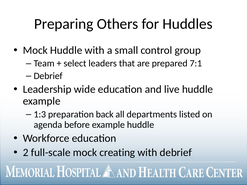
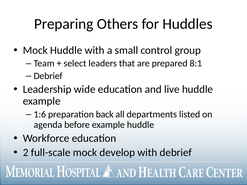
7:1: 7:1 -> 8:1 (196, 63)
1:3: 1:3 -> 1:6 (40, 115)
creating: creating -> develop (117, 153)
